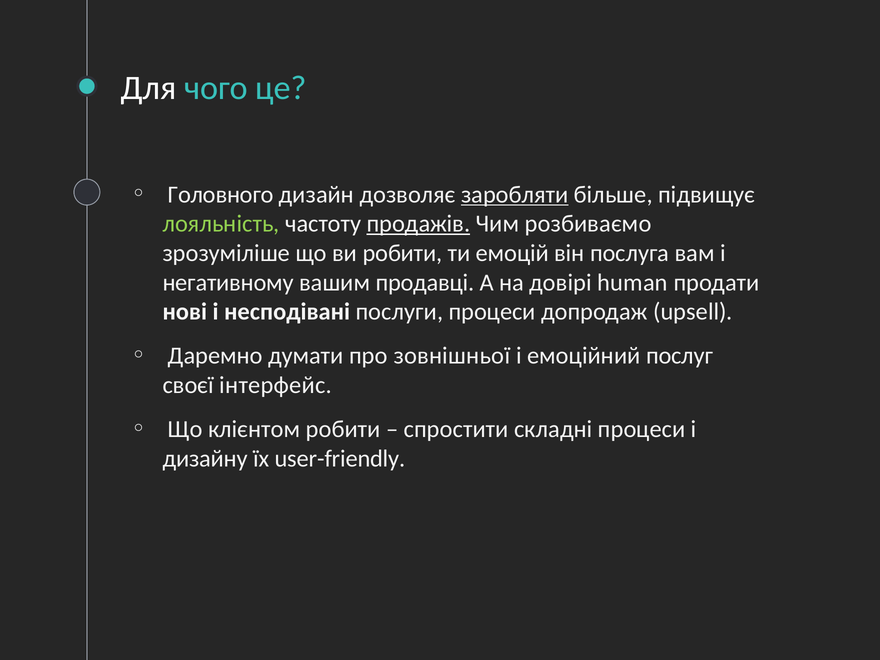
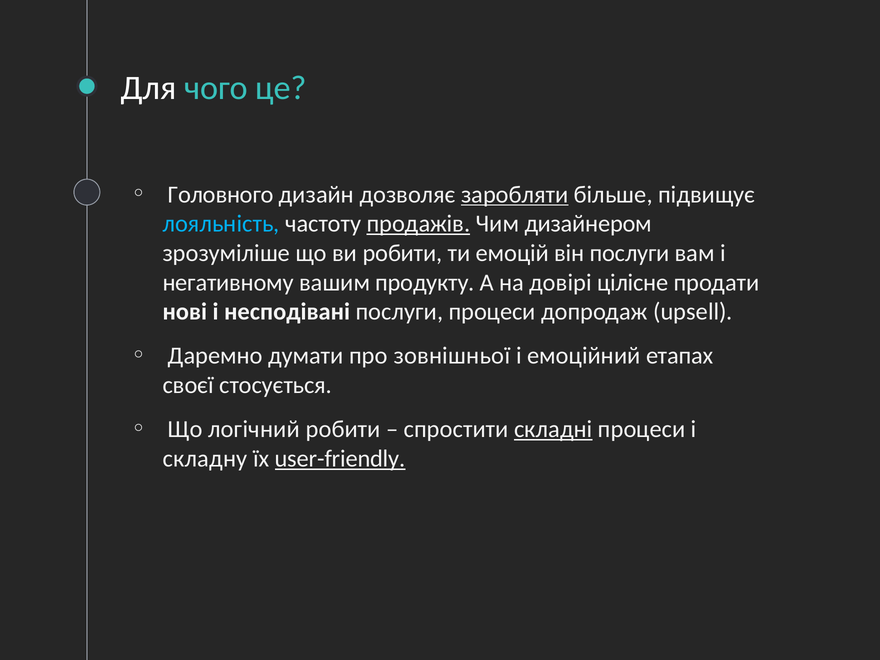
лояльність colour: light green -> light blue (221, 224)
розбиваємо: розбиваємо -> дизайнером (588, 224)
він послуга: послуга -> послуги (630, 253)
продавці: продавці -> продукту (425, 283)
human: human -> цілісне (633, 283)
послуг: послуг -> етапах (680, 356)
інтерфейс: інтерфейс -> стосується (276, 385)
клієнтом: клієнтом -> логічний (254, 429)
складні underline: none -> present (553, 429)
дизайну: дизайну -> складну (205, 459)
user-friendly underline: none -> present (340, 459)
